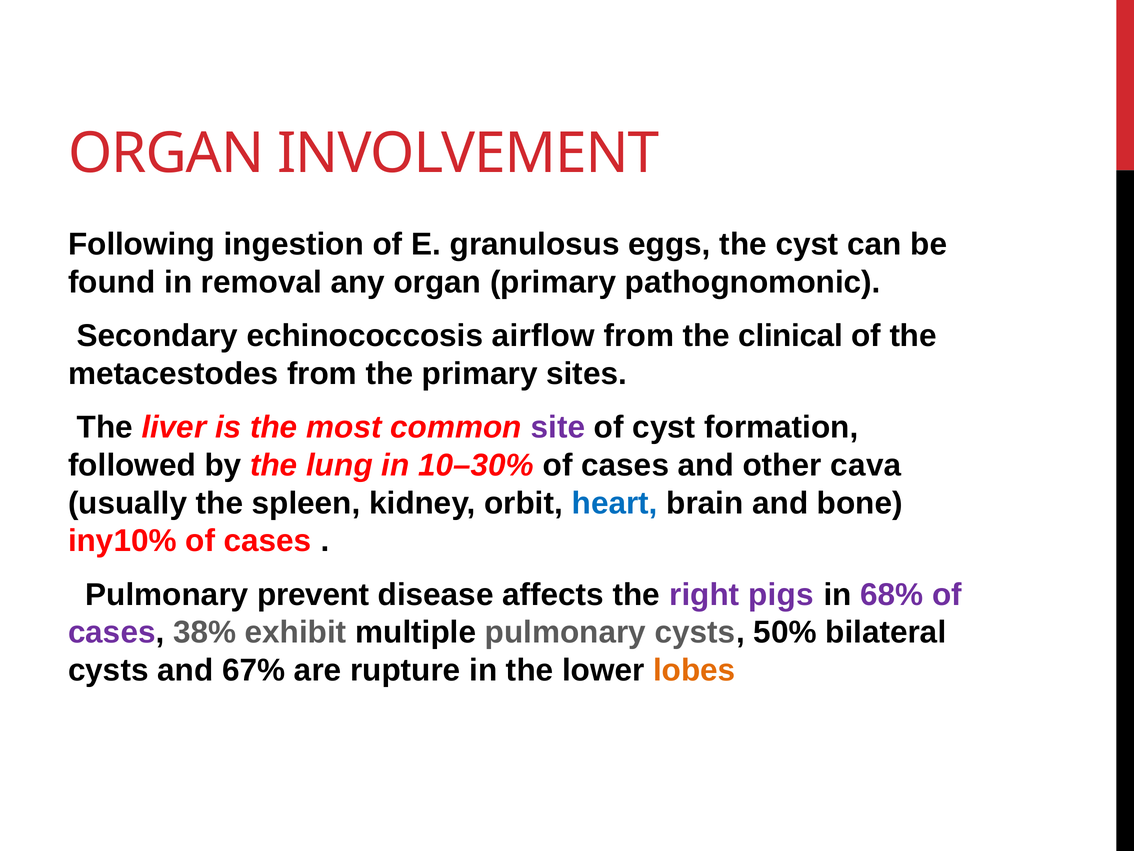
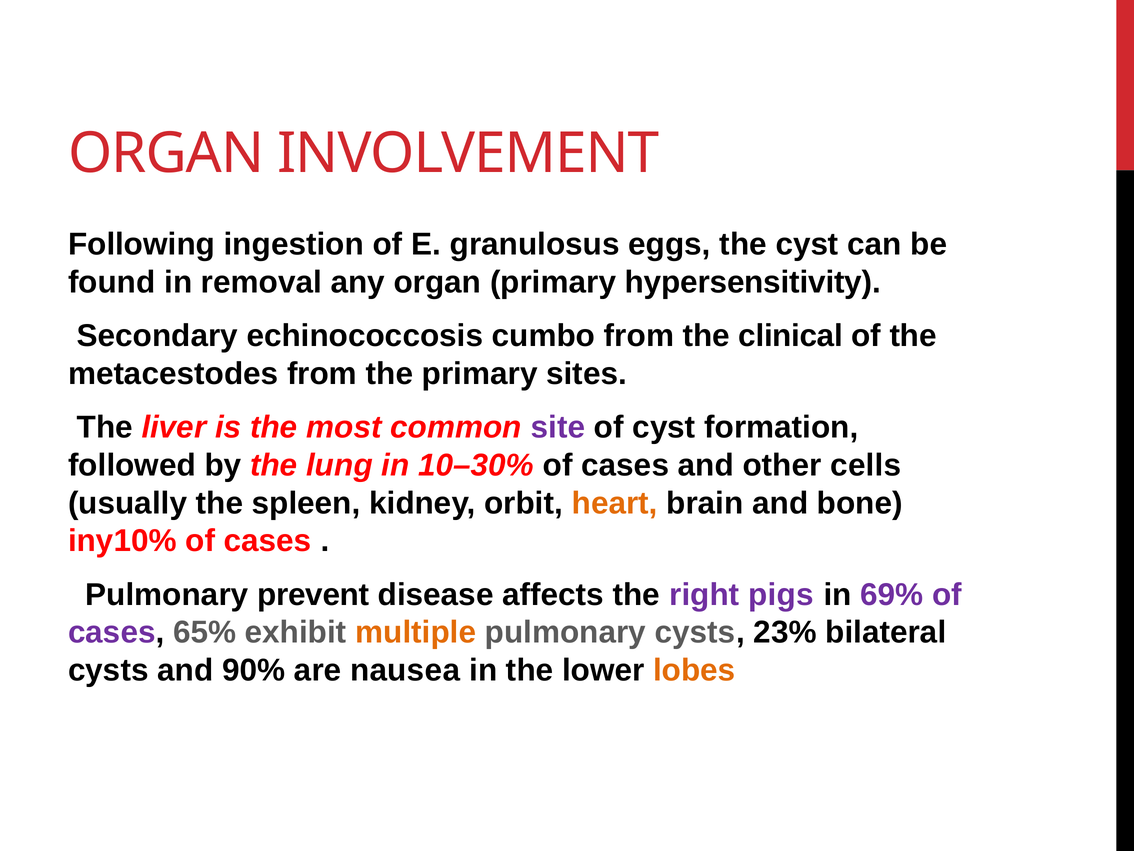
pathognomonic: pathognomonic -> hypersensitivity (753, 282)
airflow: airflow -> cumbo (543, 336)
cava: cava -> cells (866, 465)
heart colour: blue -> orange (615, 503)
68%: 68% -> 69% (892, 594)
38%: 38% -> 65% (205, 632)
multiple colour: black -> orange (416, 632)
50%: 50% -> 23% (785, 632)
67%: 67% -> 90% (254, 670)
rupture: rupture -> nausea (405, 670)
